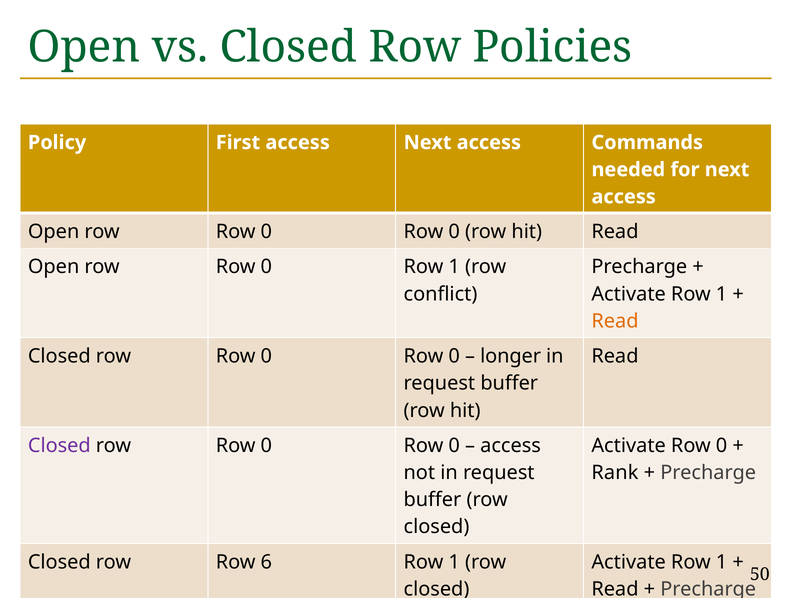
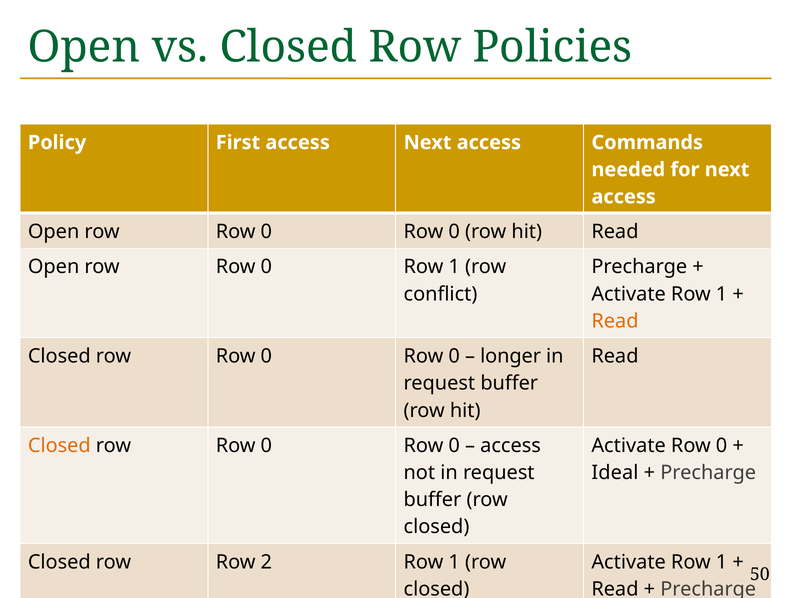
Closed colour: purple -> orange (59, 446)
Rank: Rank -> Ideal (615, 473)
6: 6 -> 2 (266, 562)
